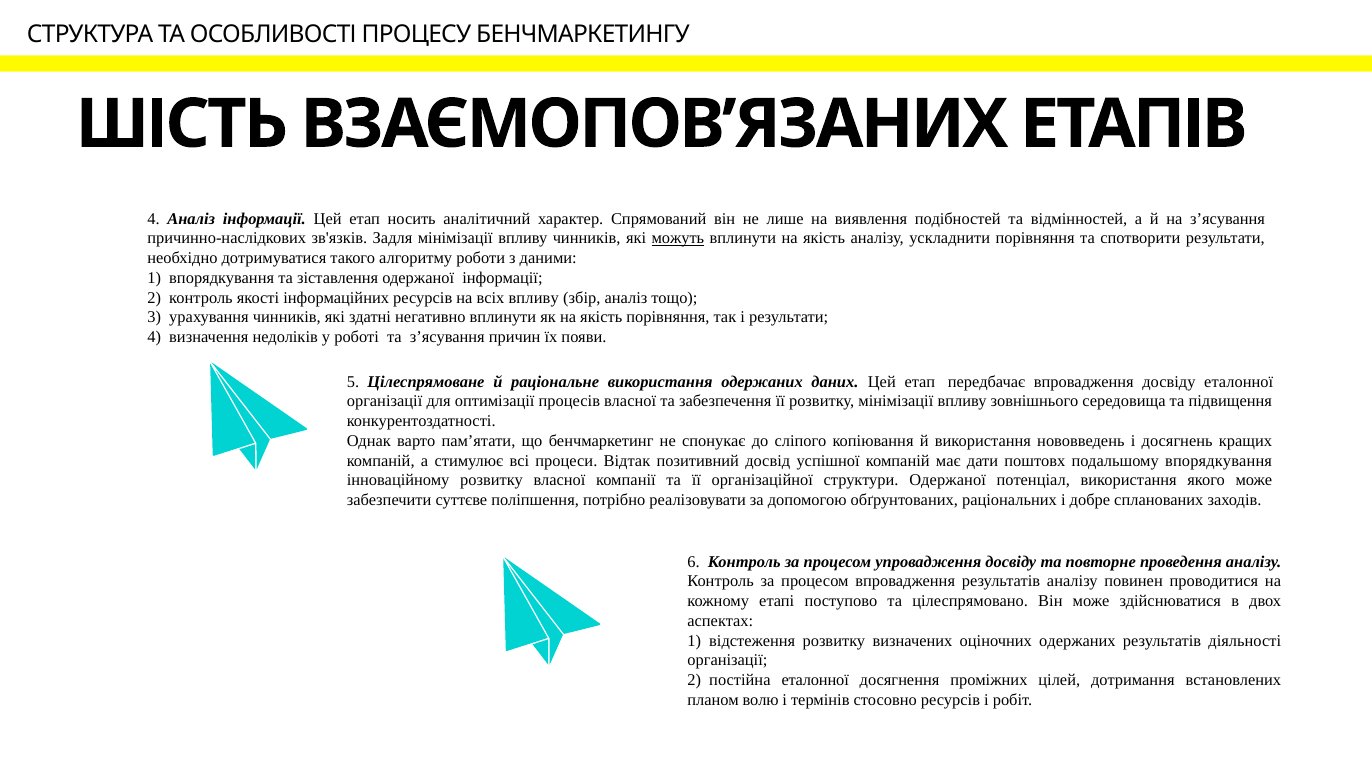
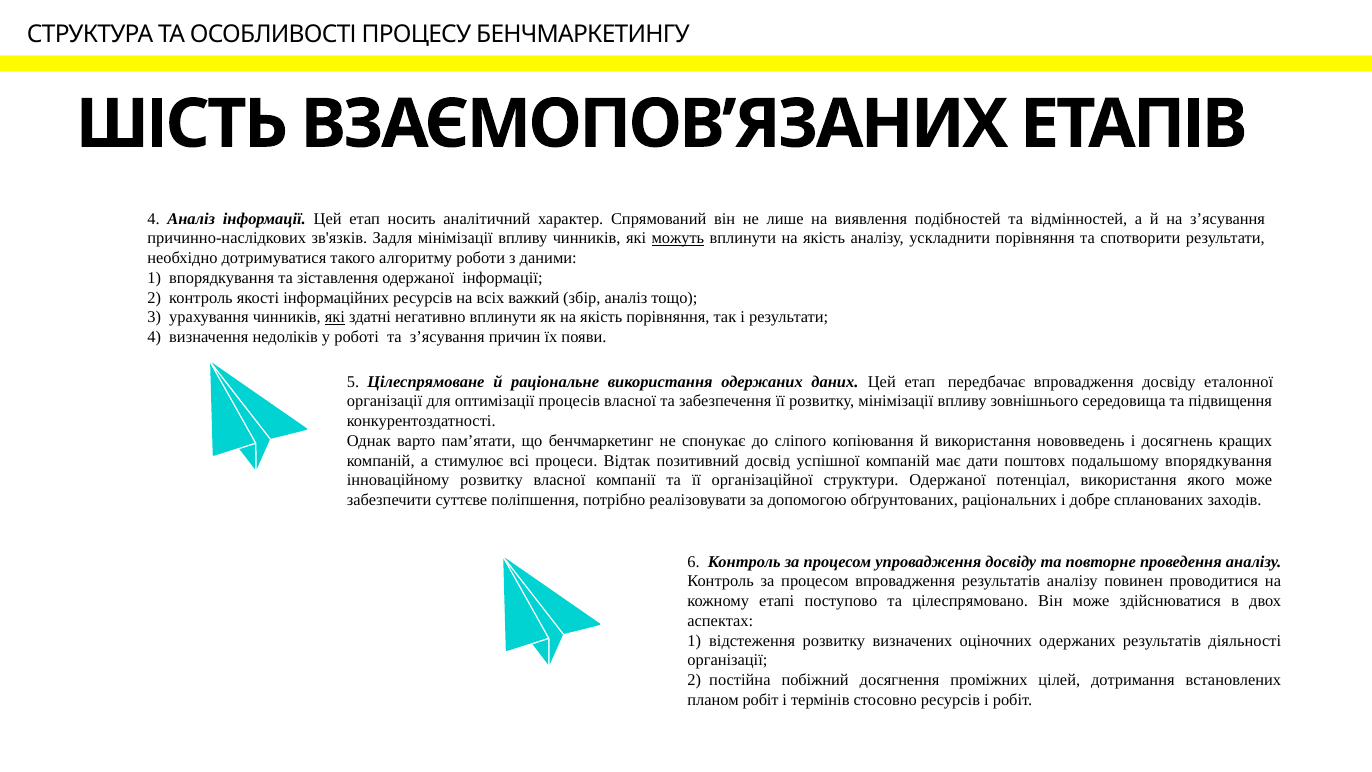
всіх впливу: впливу -> важкий (534, 298)
які underline: none -> present (335, 317)
постійна еталонної: еталонної -> побіжний (815, 680)
планом волю: волю -> робіт (761, 700)
